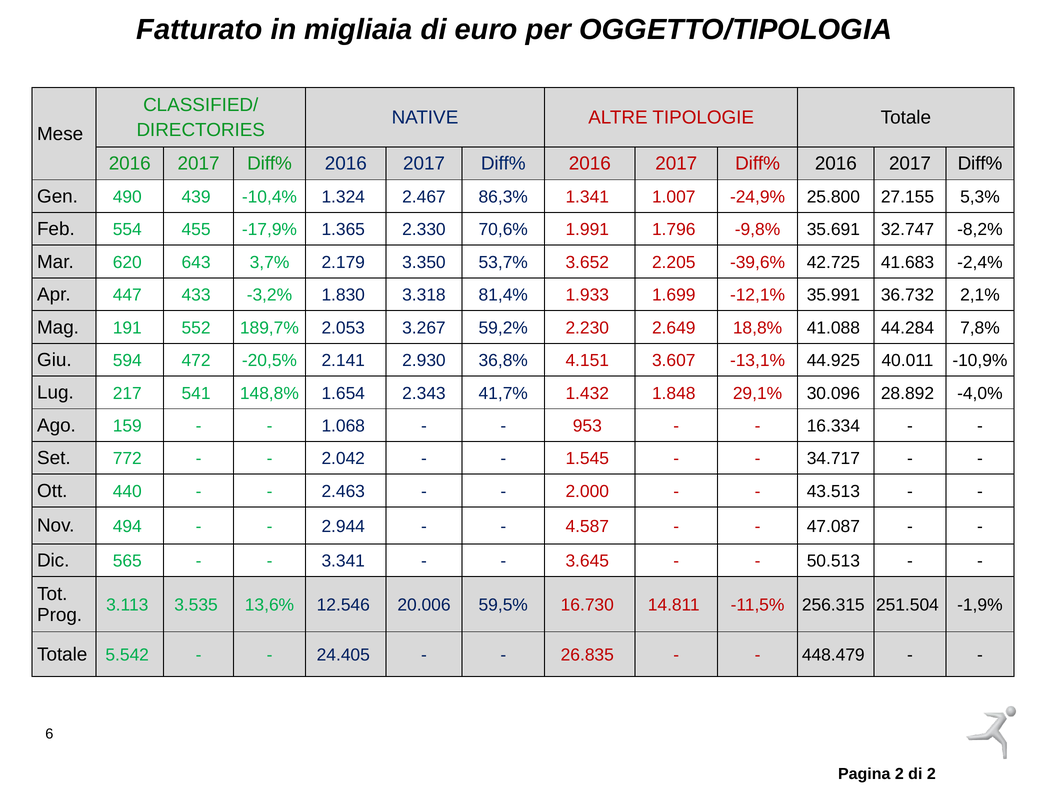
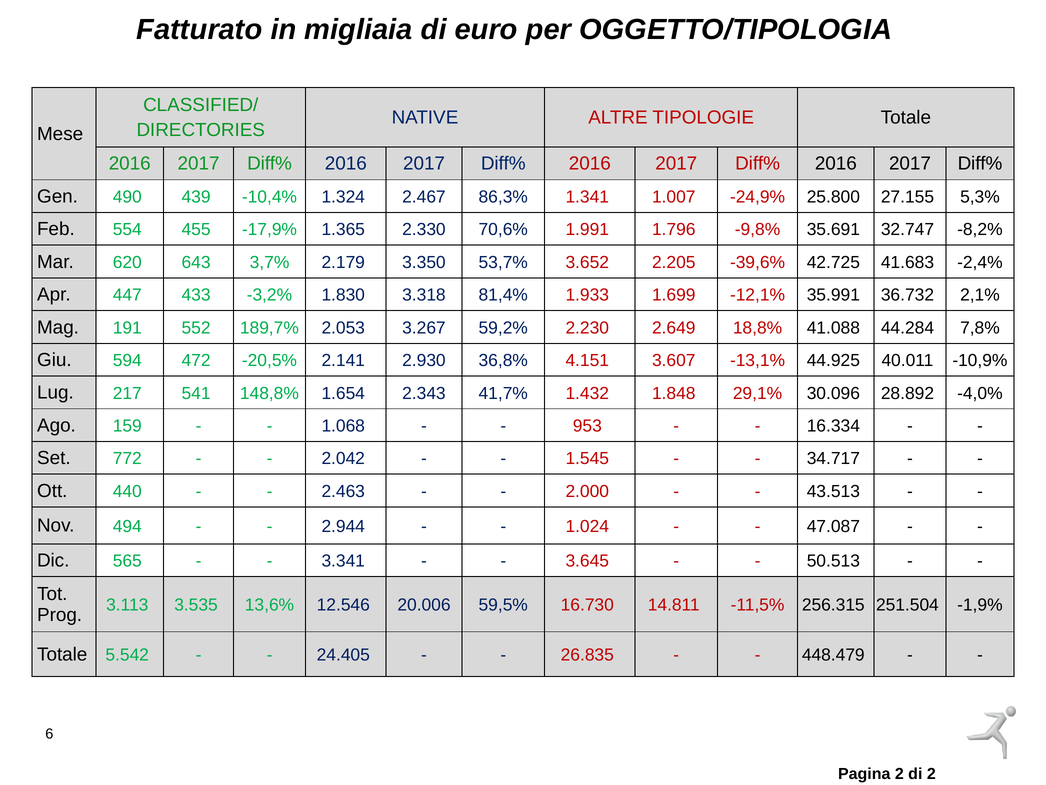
4.587: 4.587 -> 1.024 (587, 526)
